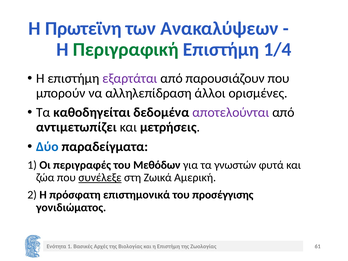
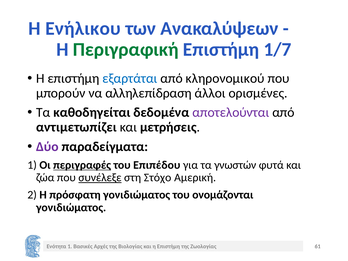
Πρωτεϊνη: Πρωτεϊνη -> Ενήλικου (83, 29)
1/4: 1/4 -> 1/7 (278, 49)
εξαρτάται colour: purple -> blue (130, 78)
παρουσιάζουν: παρουσιάζουν -> κληρονομικού (225, 78)
Δύο colour: blue -> purple (47, 147)
περιγραφές underline: none -> present (82, 165)
Μεθόδων: Μεθόδων -> Επιπέδου (157, 165)
Ζωικά: Ζωικά -> Στόχο (158, 178)
πρόσφατη επιστημονικά: επιστημονικά -> γονιδιώματος (137, 195)
προσέγγισης: προσέγγισης -> ονομάζονται (223, 195)
